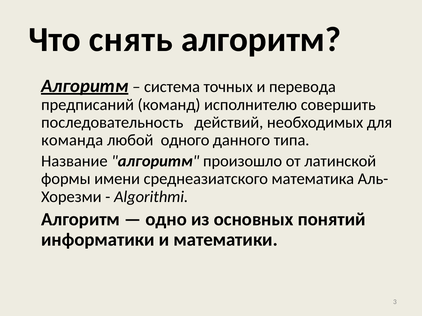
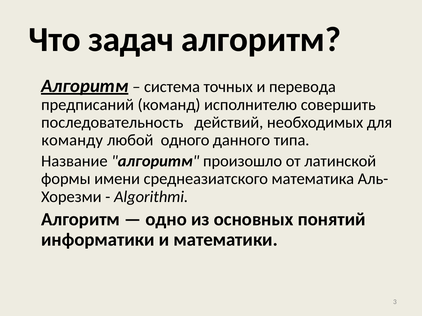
снять: снять -> задач (131, 39)
команда: команда -> команду (72, 140)
